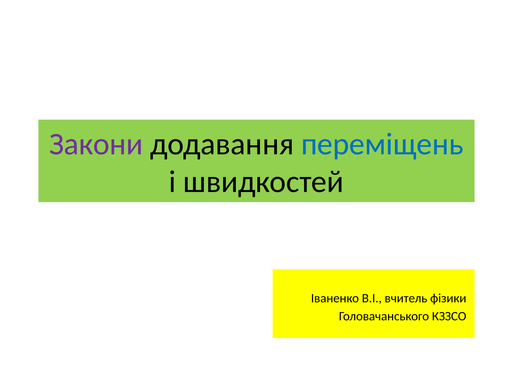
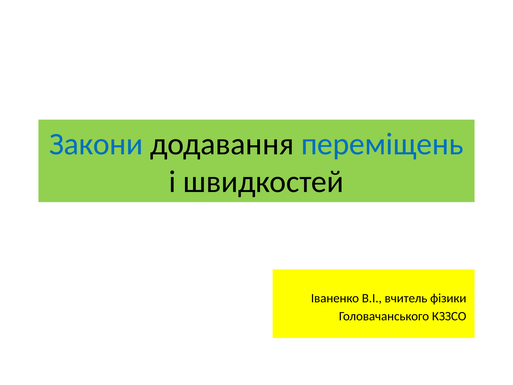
Закони colour: purple -> blue (96, 144)
